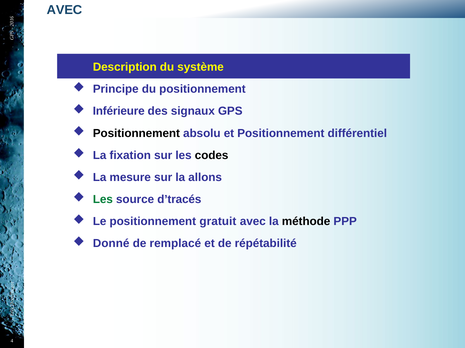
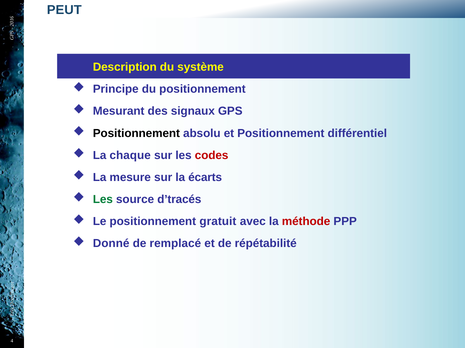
AVEC: AVEC -> PEUT (64, 10)
Inférieure: Inférieure -> Mesurant (119, 111)
fixation: fixation -> chaque (130, 156)
codes colour: black -> red (212, 156)
allons: allons -> écarts (205, 178)
méthode colour: black -> red (306, 222)
